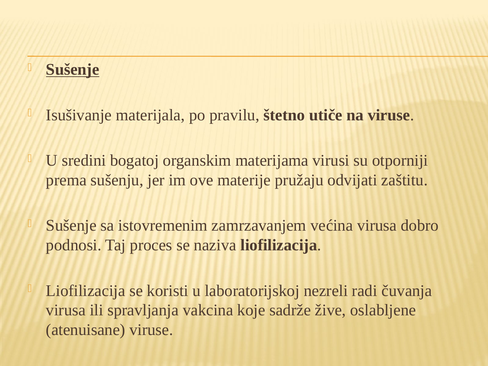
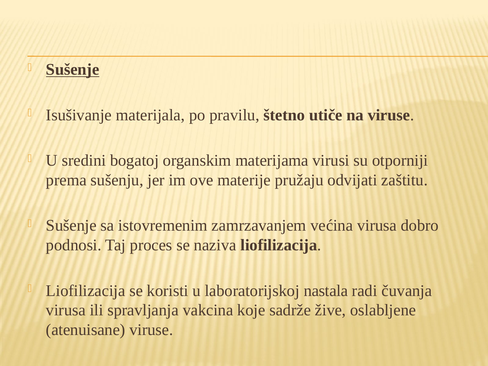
nezreli: nezreli -> nastala (326, 291)
